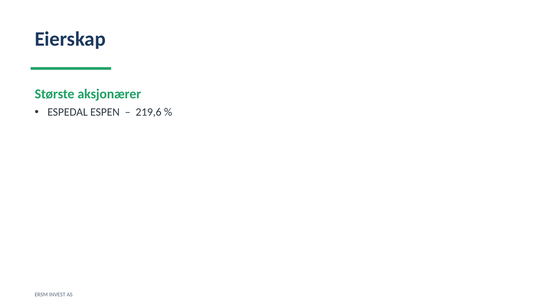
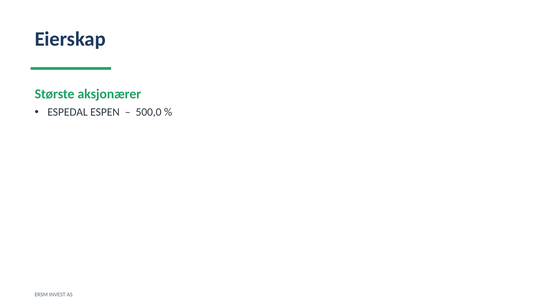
219,6: 219,6 -> 500,0 (149, 112)
